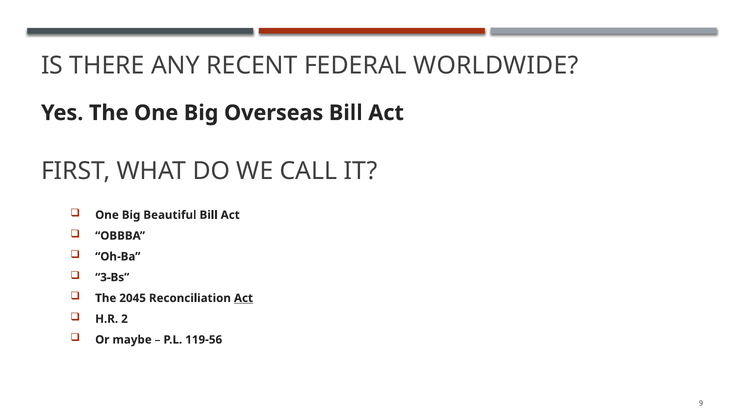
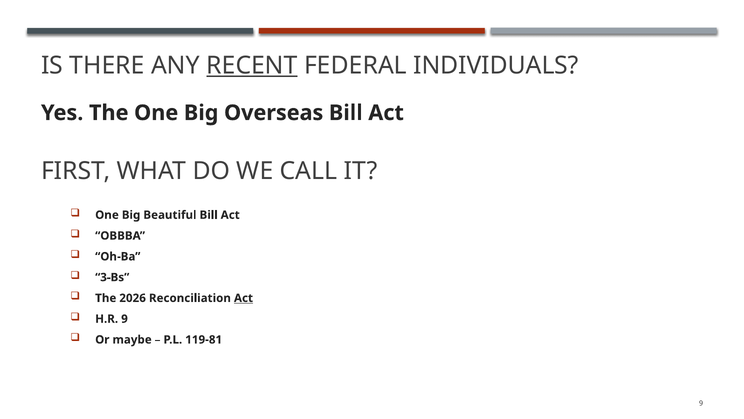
RECENT underline: none -> present (252, 65)
WORLDWIDE: WORLDWIDE -> INDIVIDUALS (496, 65)
2045: 2045 -> 2026 (133, 298)
H.R 2: 2 -> 9 (124, 319)
119-56: 119-56 -> 119-81 (204, 339)
